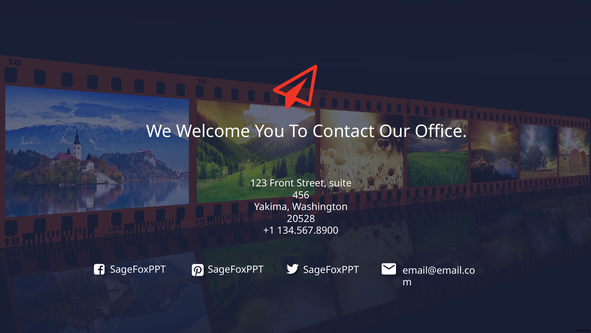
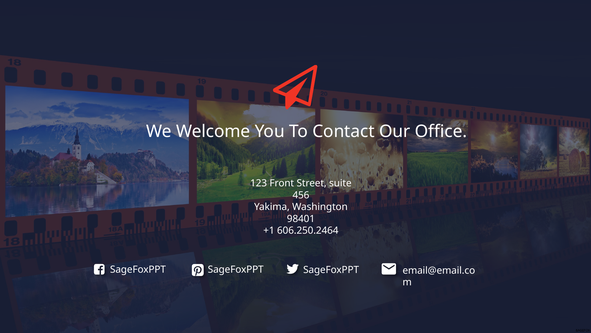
20528: 20528 -> 98401 (301, 218)
134.567.8900: 134.567.8900 -> 606.250.2464 (308, 230)
